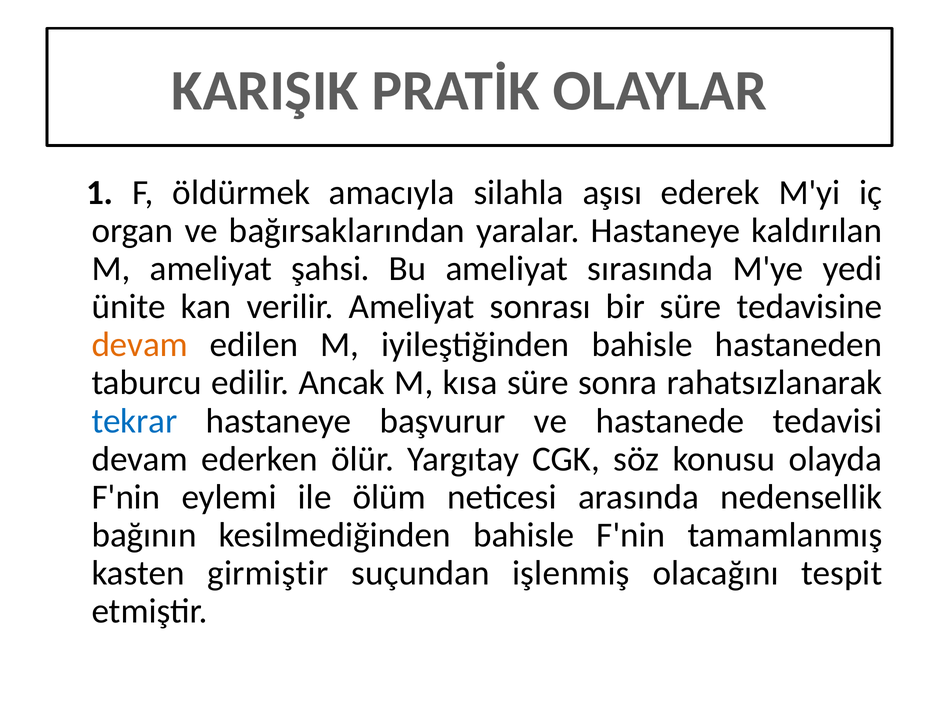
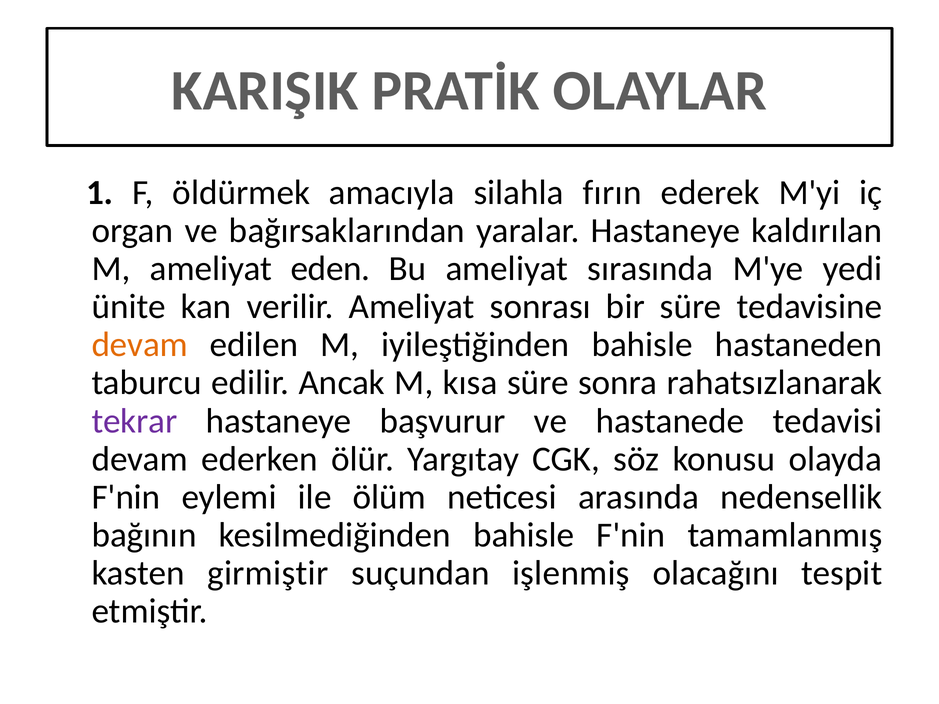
aşısı: aşısı -> fırın (612, 193)
şahsi: şahsi -> eden (331, 269)
tekrar colour: blue -> purple (134, 421)
